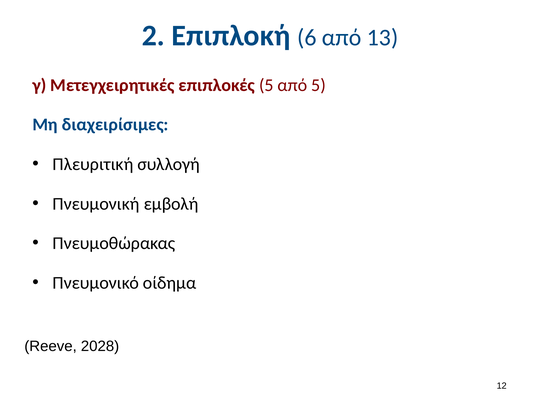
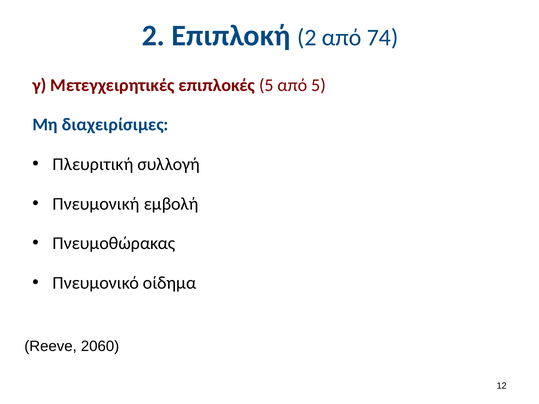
Επιπλοκή 6: 6 -> 2 (307, 38)
13: 13 -> 74 (383, 38)
2028: 2028 -> 2060 (100, 346)
